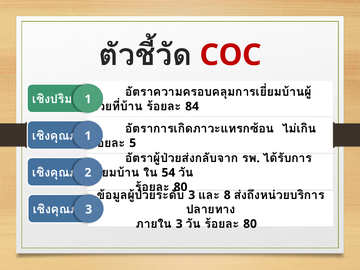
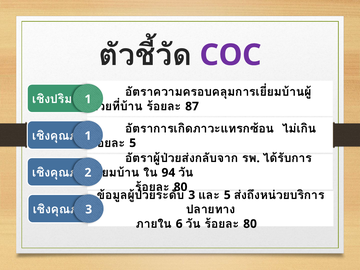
COC colour: red -> purple (231, 55)
84: 84 -> 87 (192, 106)
54: 54 -> 94 (168, 173)
8: 8 -> 5 (227, 195)
3: 3 -> 6 (179, 224)
